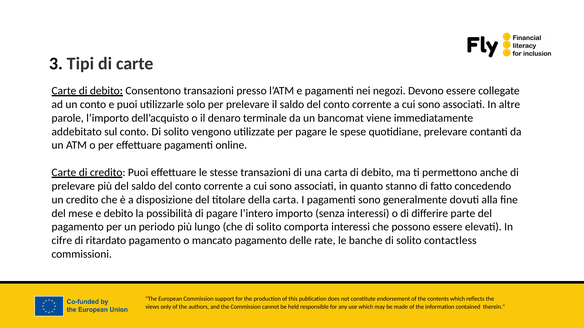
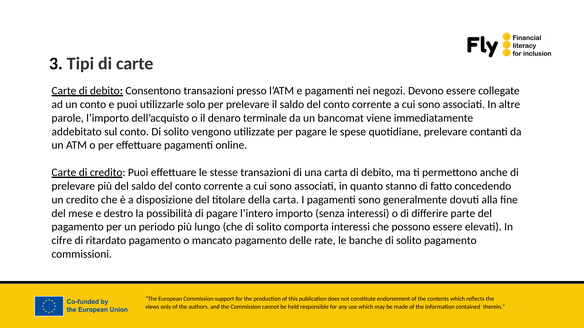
e debito: debito -> destro (119, 214)
solito contactless: contactless -> pagamento (450, 241)
